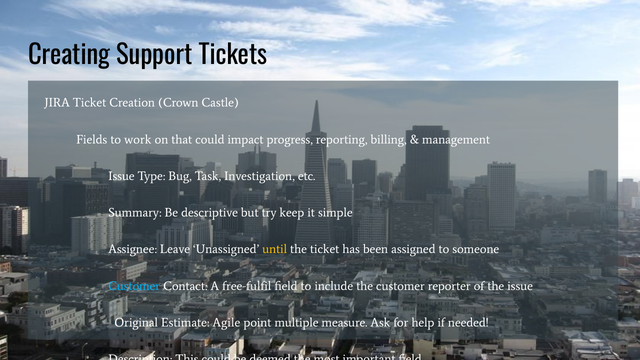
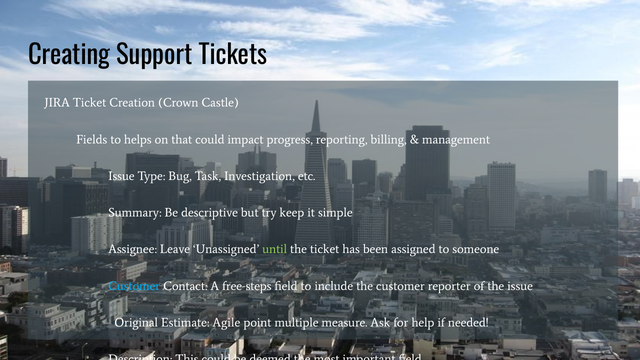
to work: work -> helps (138, 139)
until colour: yellow -> light green (275, 249)
free-fulfil: free-fulfil -> free-steps (247, 286)
